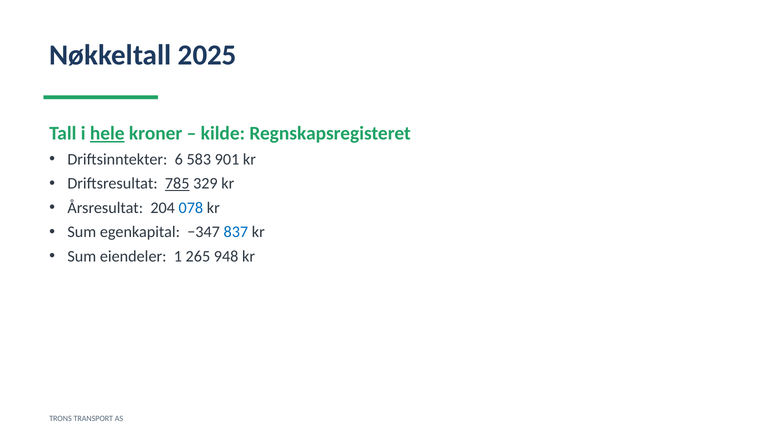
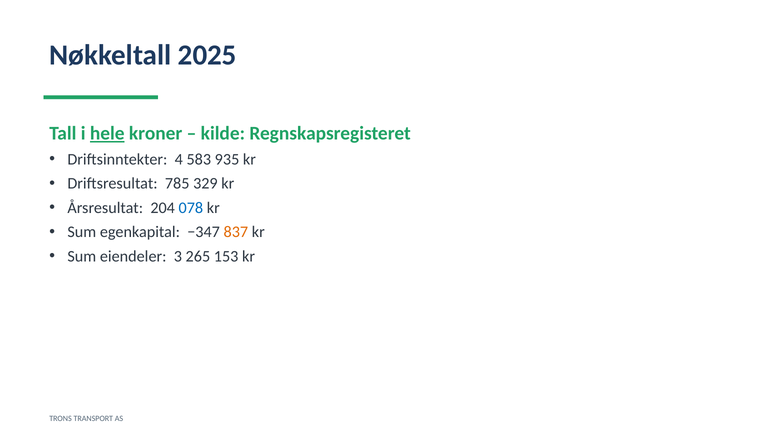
6: 6 -> 4 (179, 159)
901: 901 -> 935 (227, 159)
785 underline: present -> none (177, 184)
837 colour: blue -> orange (236, 232)
1: 1 -> 3 (178, 256)
948: 948 -> 153 (226, 256)
